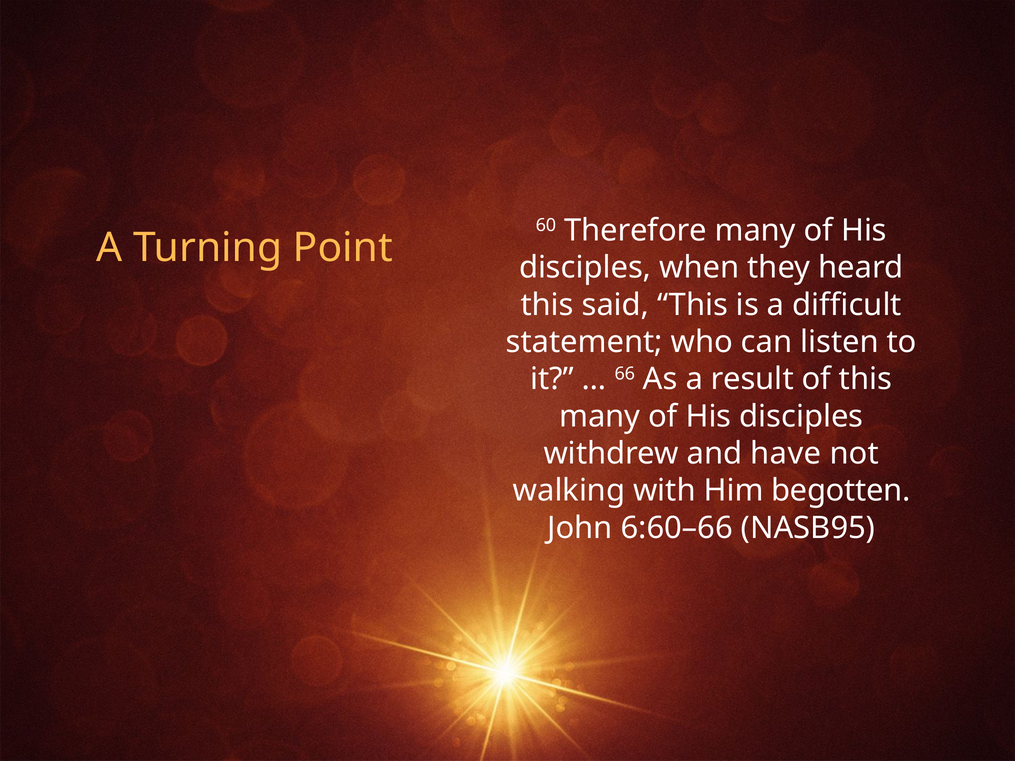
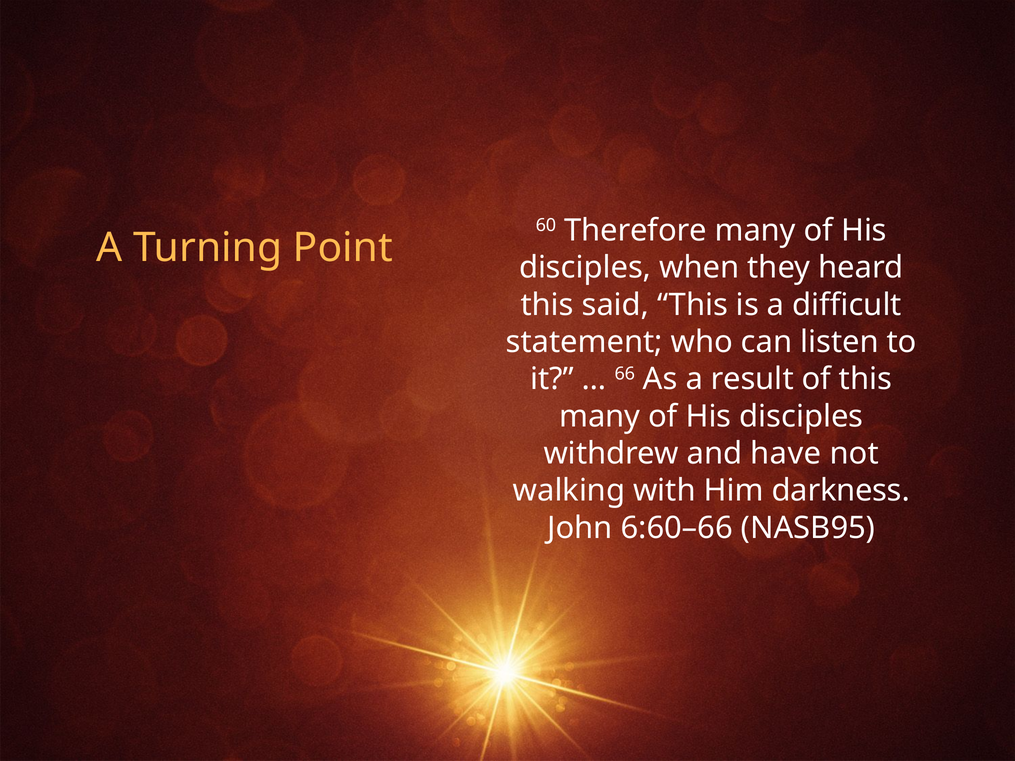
begotten: begotten -> darkness (841, 491)
